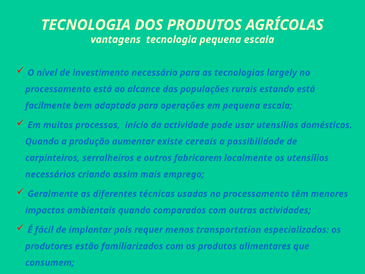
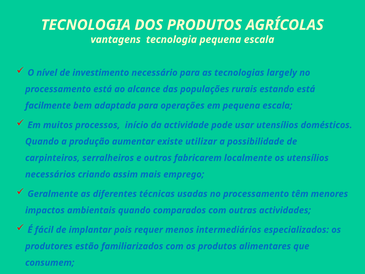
cereais: cereais -> utilizar (201, 141)
transportation: transportation -> intermediários (229, 230)
